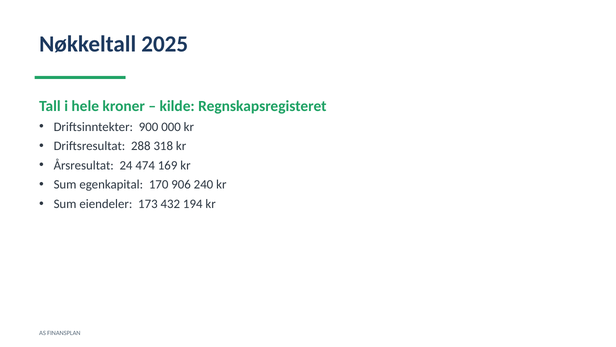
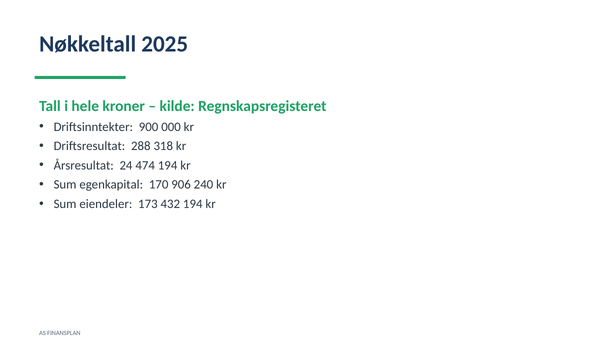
474 169: 169 -> 194 (168, 165)
